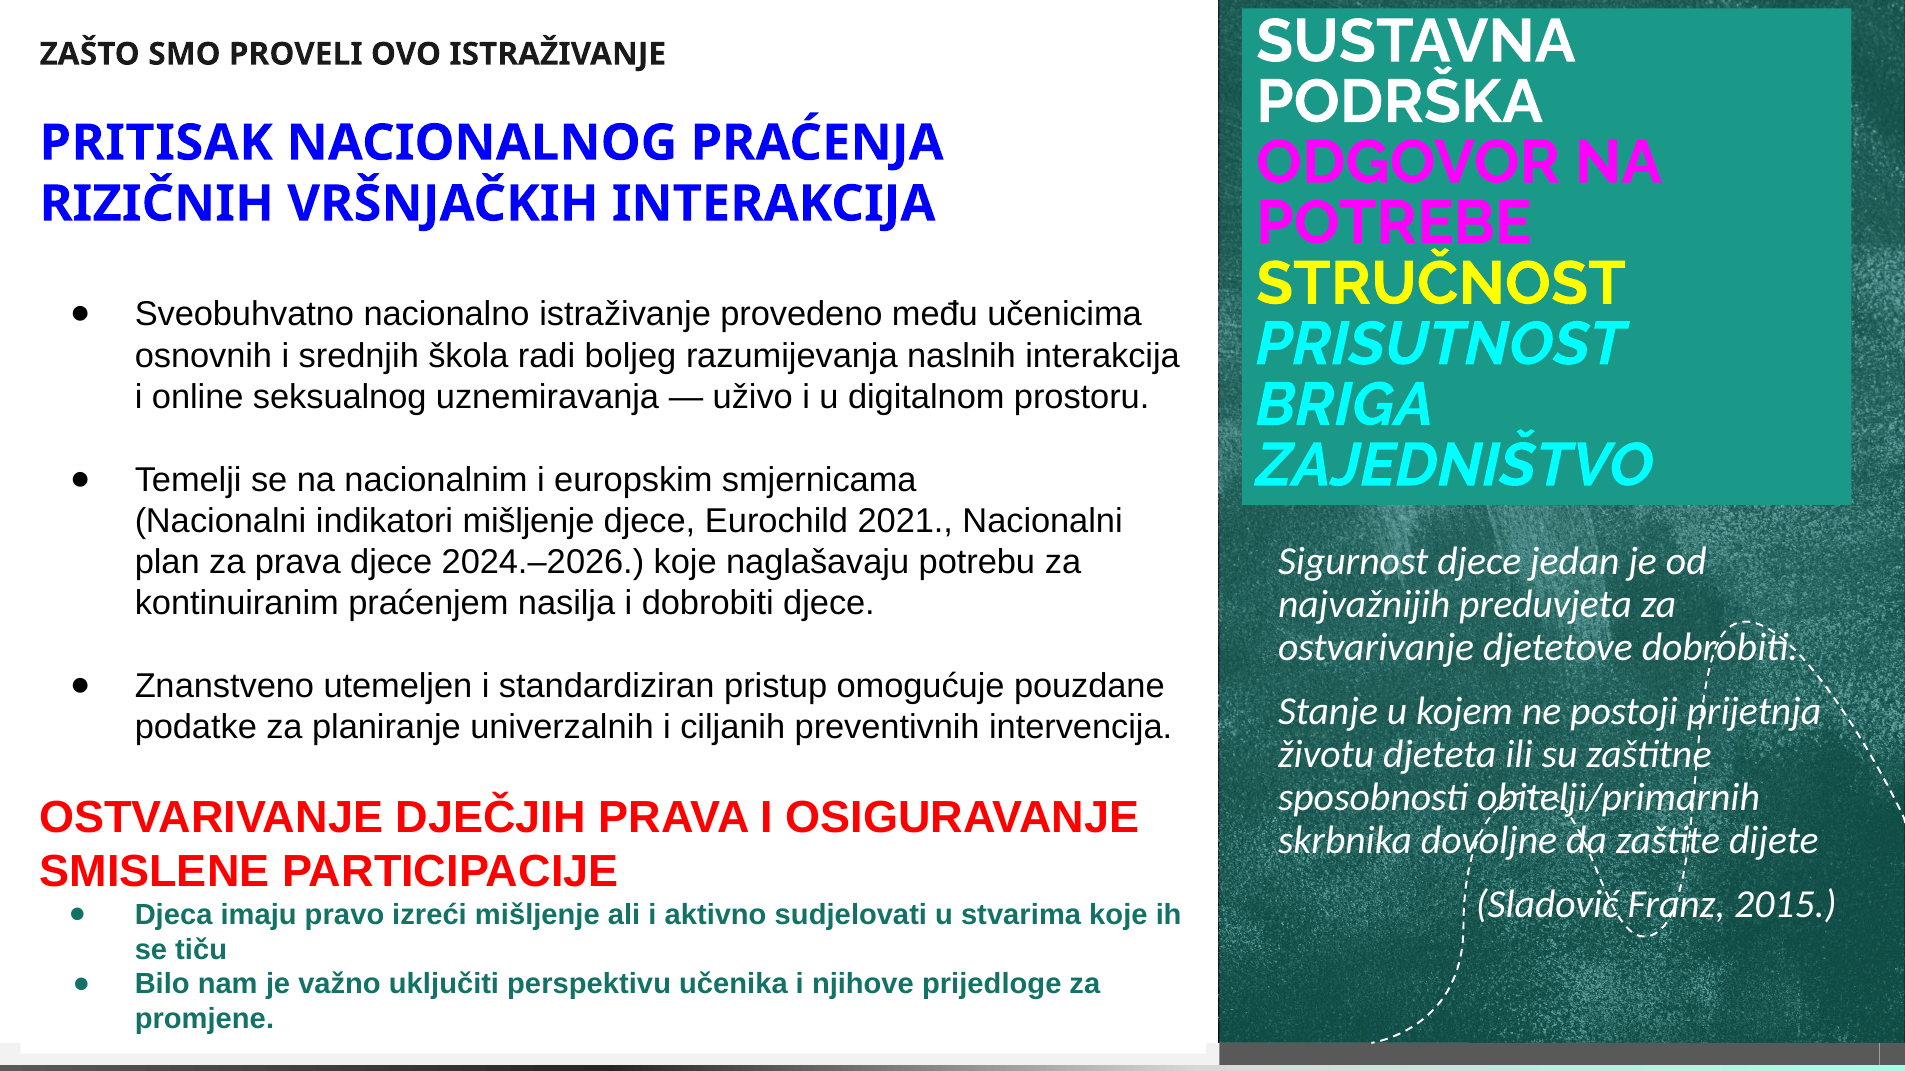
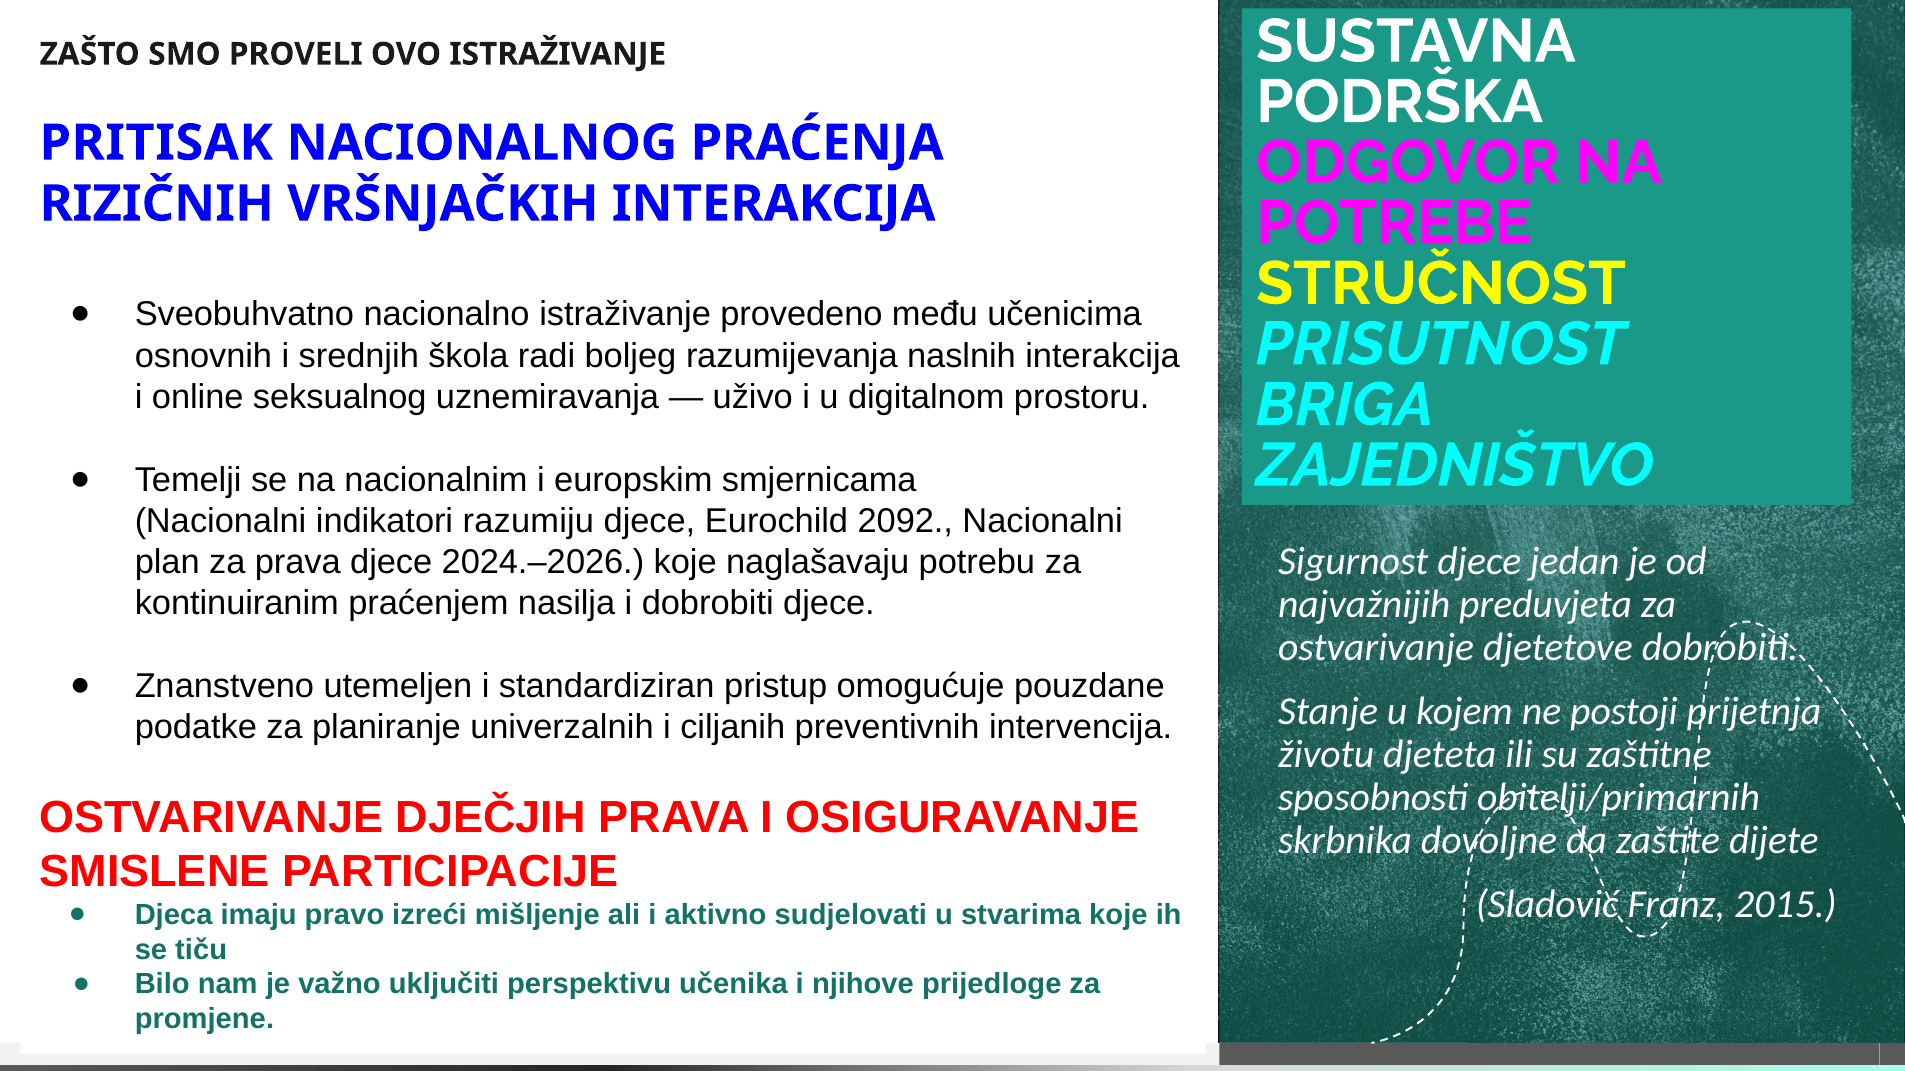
indikatori mišljenje: mišljenje -> razumiju (528, 521)
2021: 2021 -> 2092 (905, 521)
